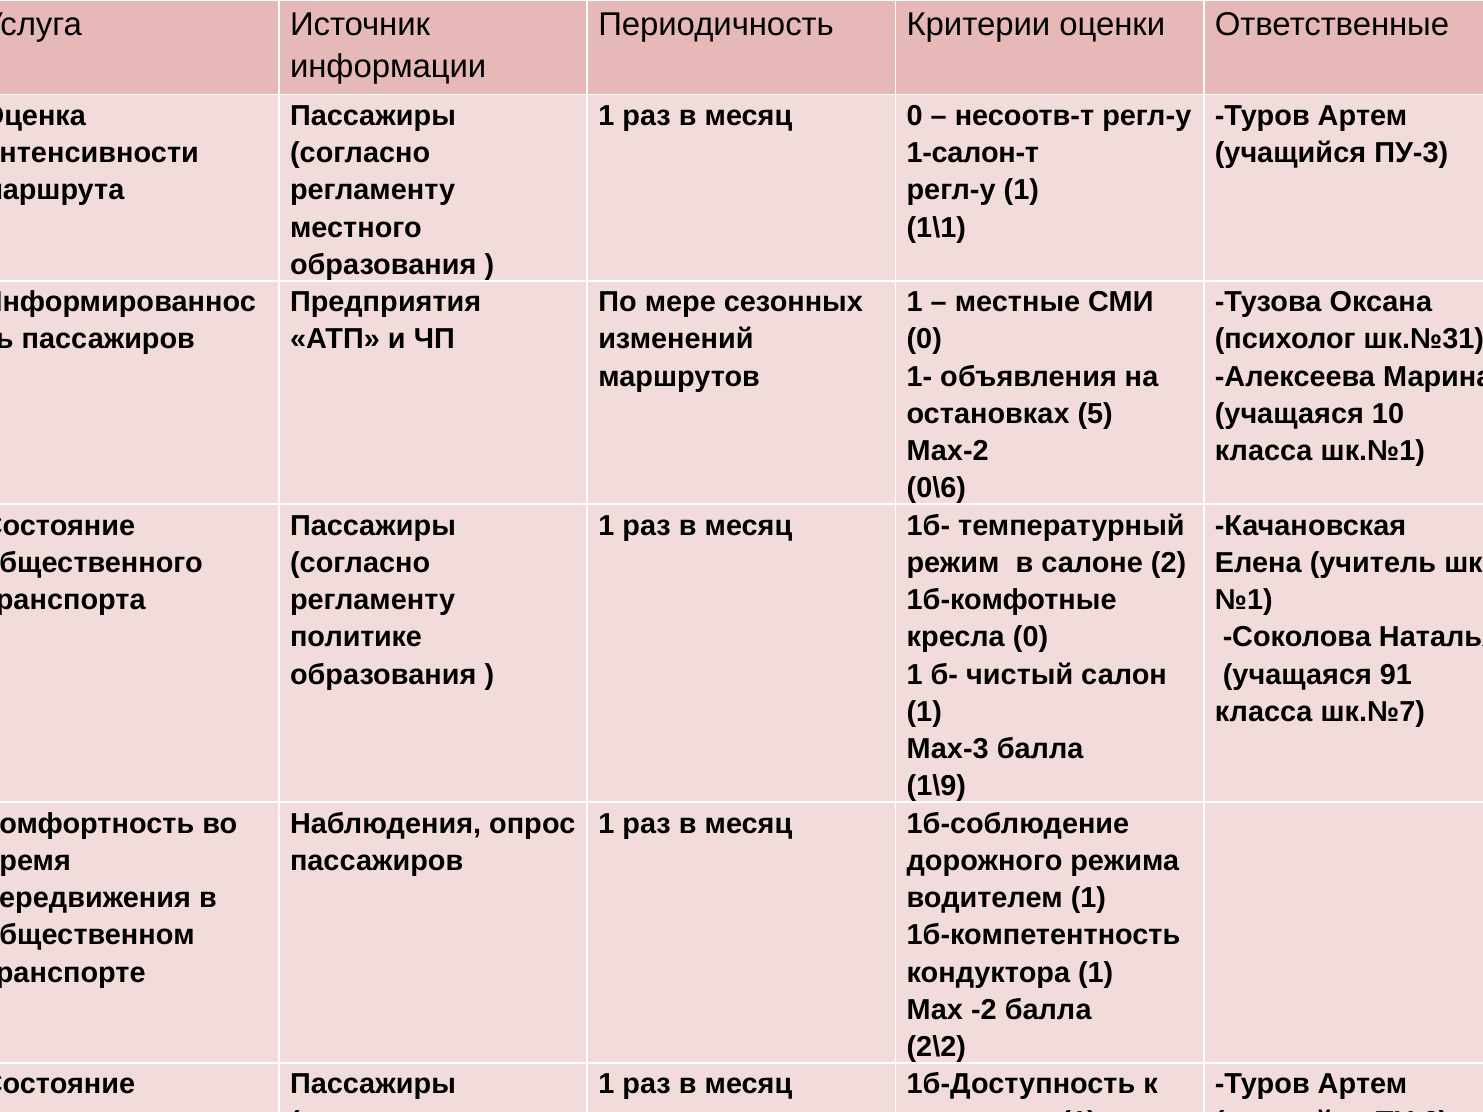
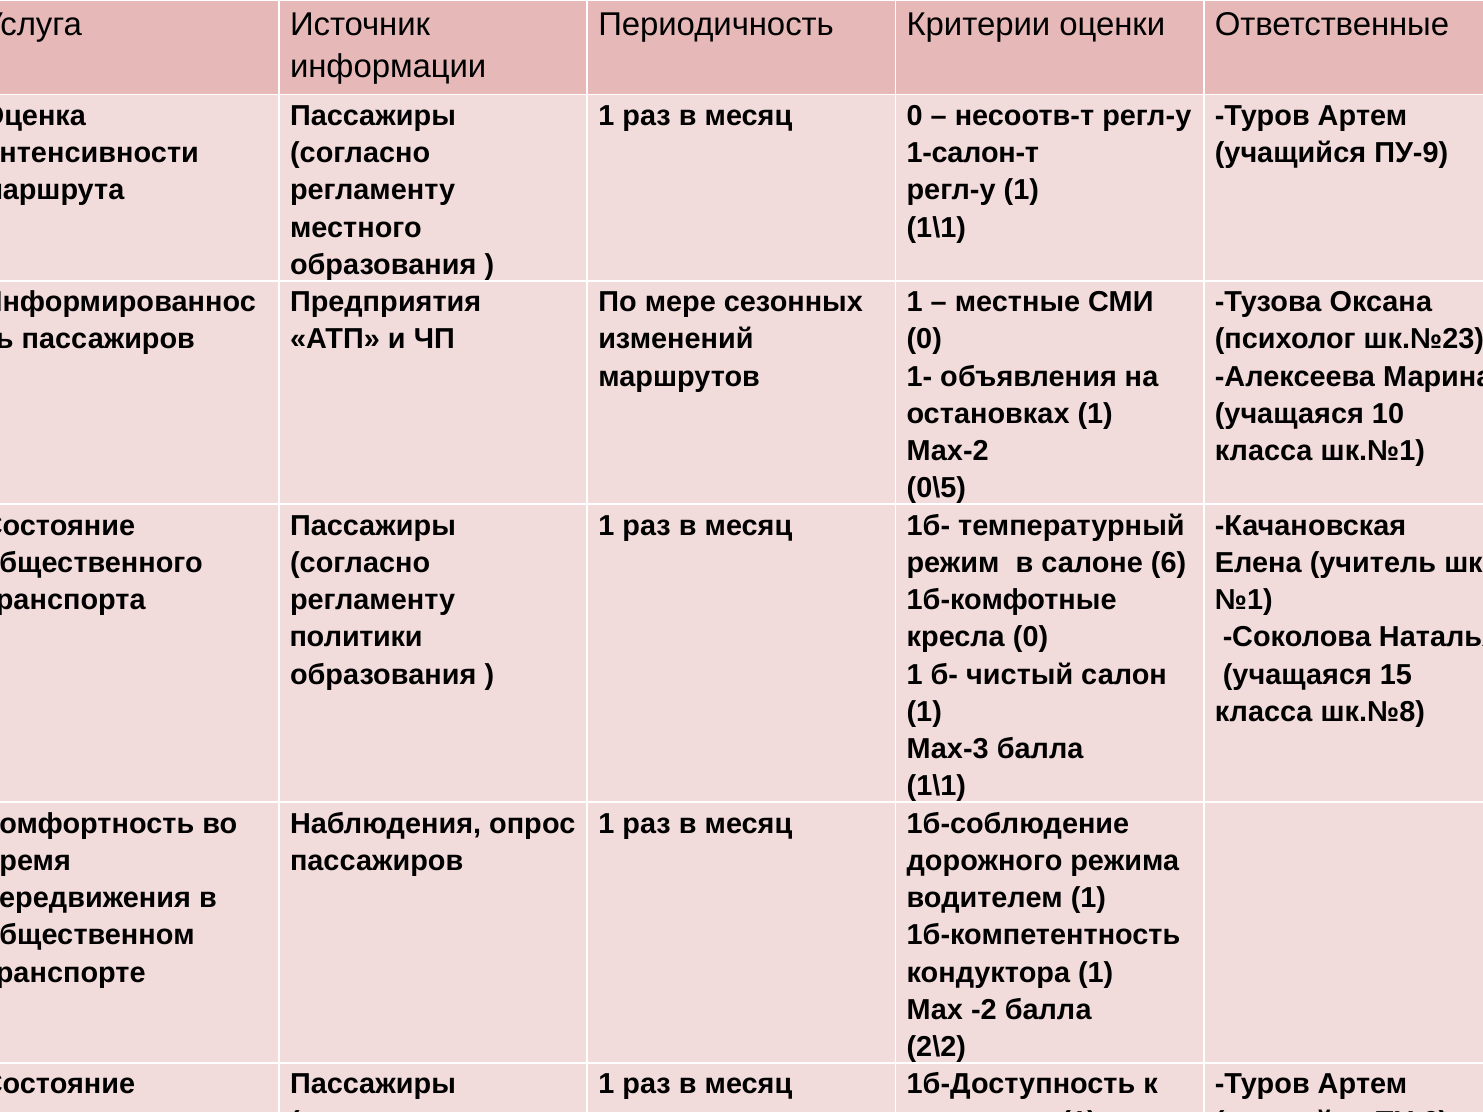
ПУ-3: ПУ-3 -> ПУ-9 (1411, 153)
шк.№31: шк.№31 -> шк.№23 (1424, 340)
остановках 5: 5 -> 1 (1095, 414)
0\6: 0\6 -> 0\5 (936, 489)
2: 2 -> 6 (1169, 563)
политике: политике -> политики (356, 638)
91: 91 -> 15 (1396, 675)
шк.№7: шк.№7 -> шк.№8 (1373, 712)
1\9: 1\9 -> 1\1 (936, 787)
